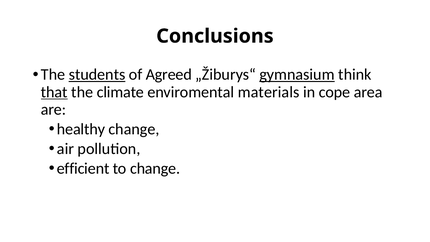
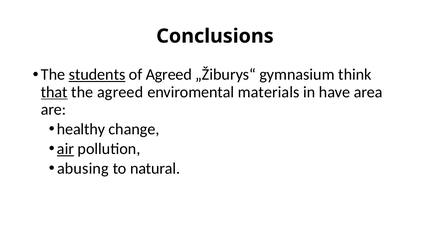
gymnasium underline: present -> none (297, 75)
the climate: climate -> agreed (120, 92)
cope: cope -> have (335, 92)
air underline: none -> present (65, 149)
efficient: efficient -> abusing (83, 168)
to change: change -> natural (155, 168)
